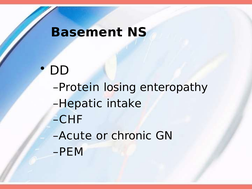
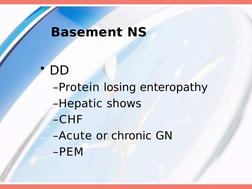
intake: intake -> shows (124, 104)
